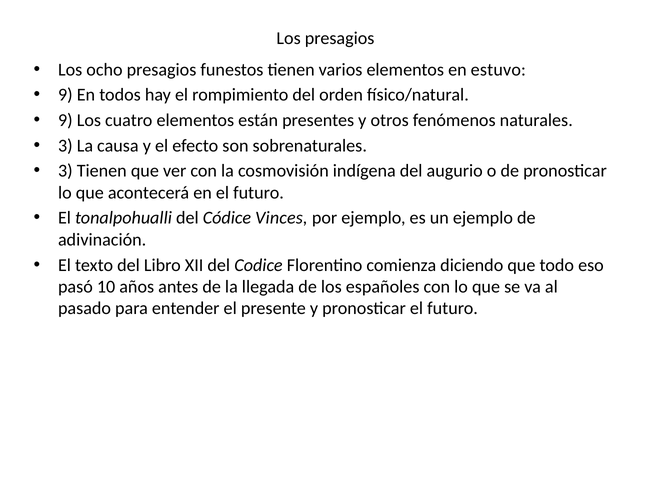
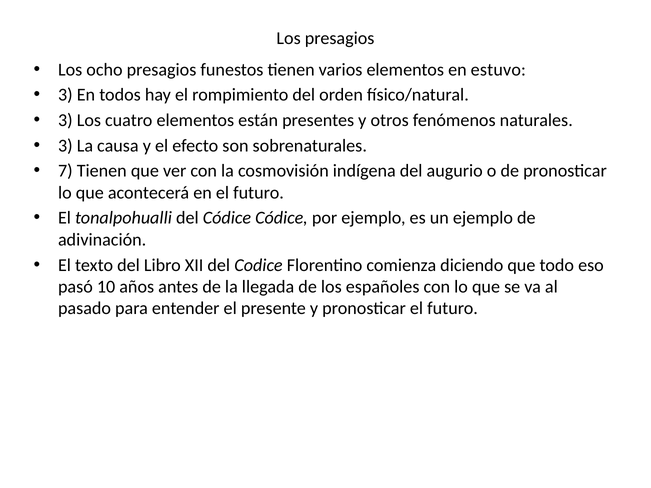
9: 9 -> 3 (65, 95)
9: 9 -> 3 (65, 120)
3: 3 -> 7 (65, 171)
Códice Vinces: Vinces -> Códice (281, 218)
